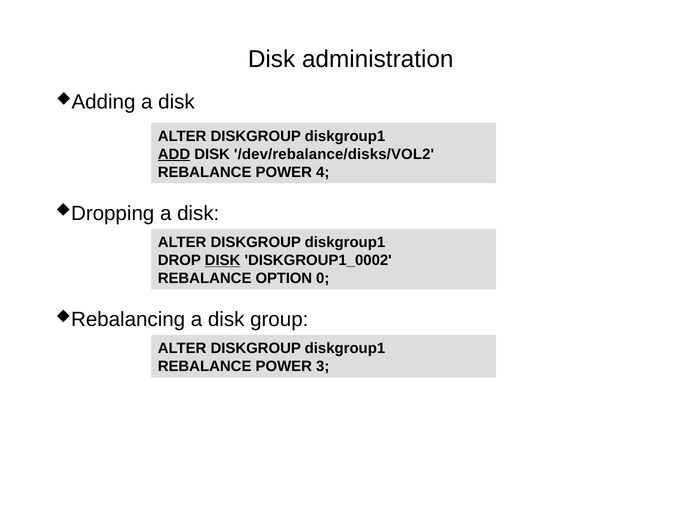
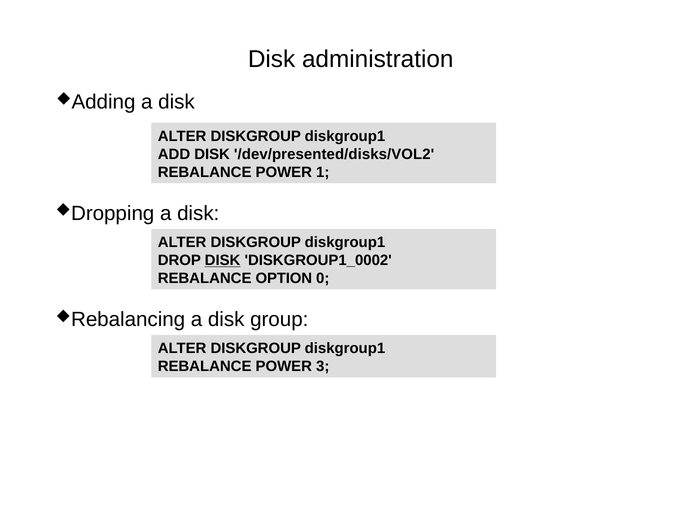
ADD underline: present -> none (174, 154)
/dev/rebalance/disks/VOL2: /dev/rebalance/disks/VOL2 -> /dev/presented/disks/VOL2 (334, 154)
4: 4 -> 1 (323, 172)
